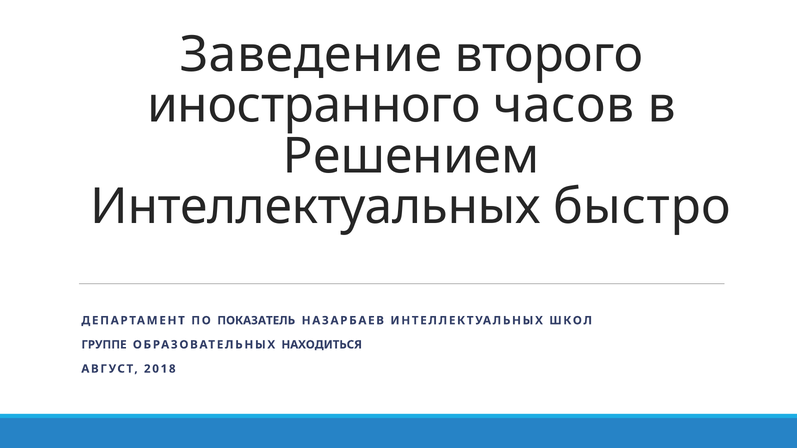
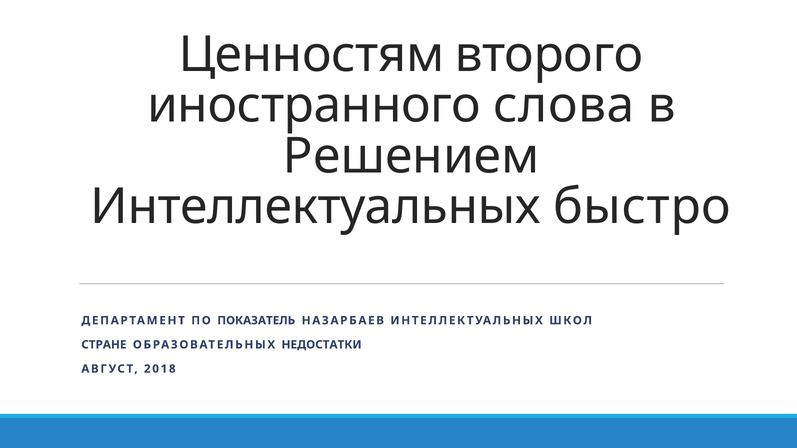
Заведение: Заведение -> Ценностям (311, 55)
часов: часов -> слова (564, 106)
ГРУППЕ: ГРУППЕ -> СТРАНЕ (104, 345)
НАХОДИТЬСЯ: НАХОДИТЬСЯ -> НЕДОСТАТКИ (322, 345)
